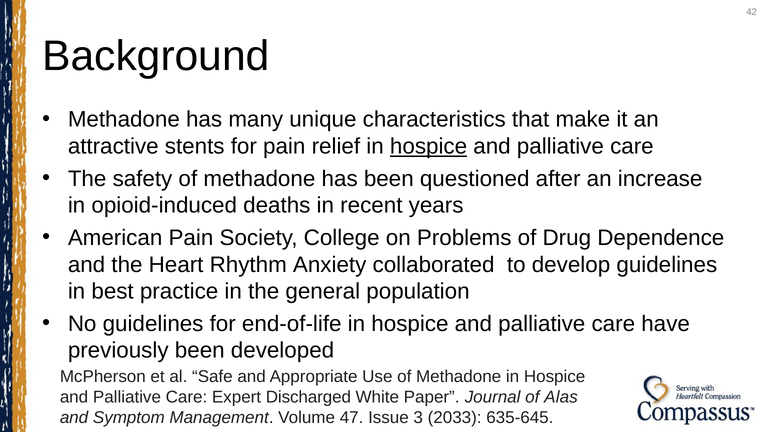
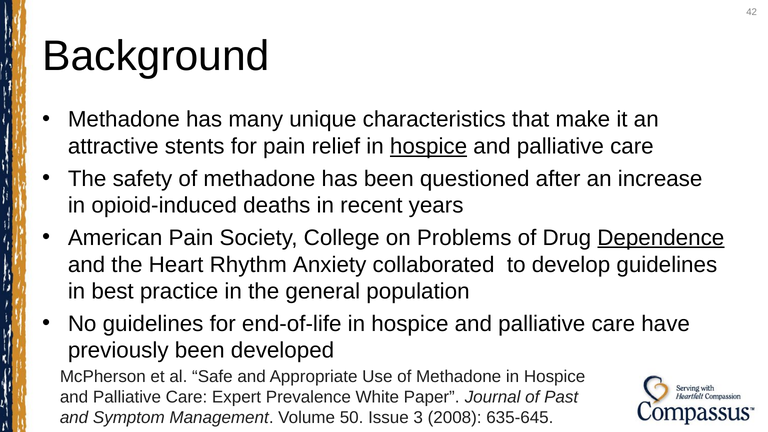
Dependence underline: none -> present (661, 238)
Discharged: Discharged -> Prevalence (308, 397)
Alas: Alas -> Past (561, 397)
47: 47 -> 50 (352, 417)
2033: 2033 -> 2008 (455, 417)
